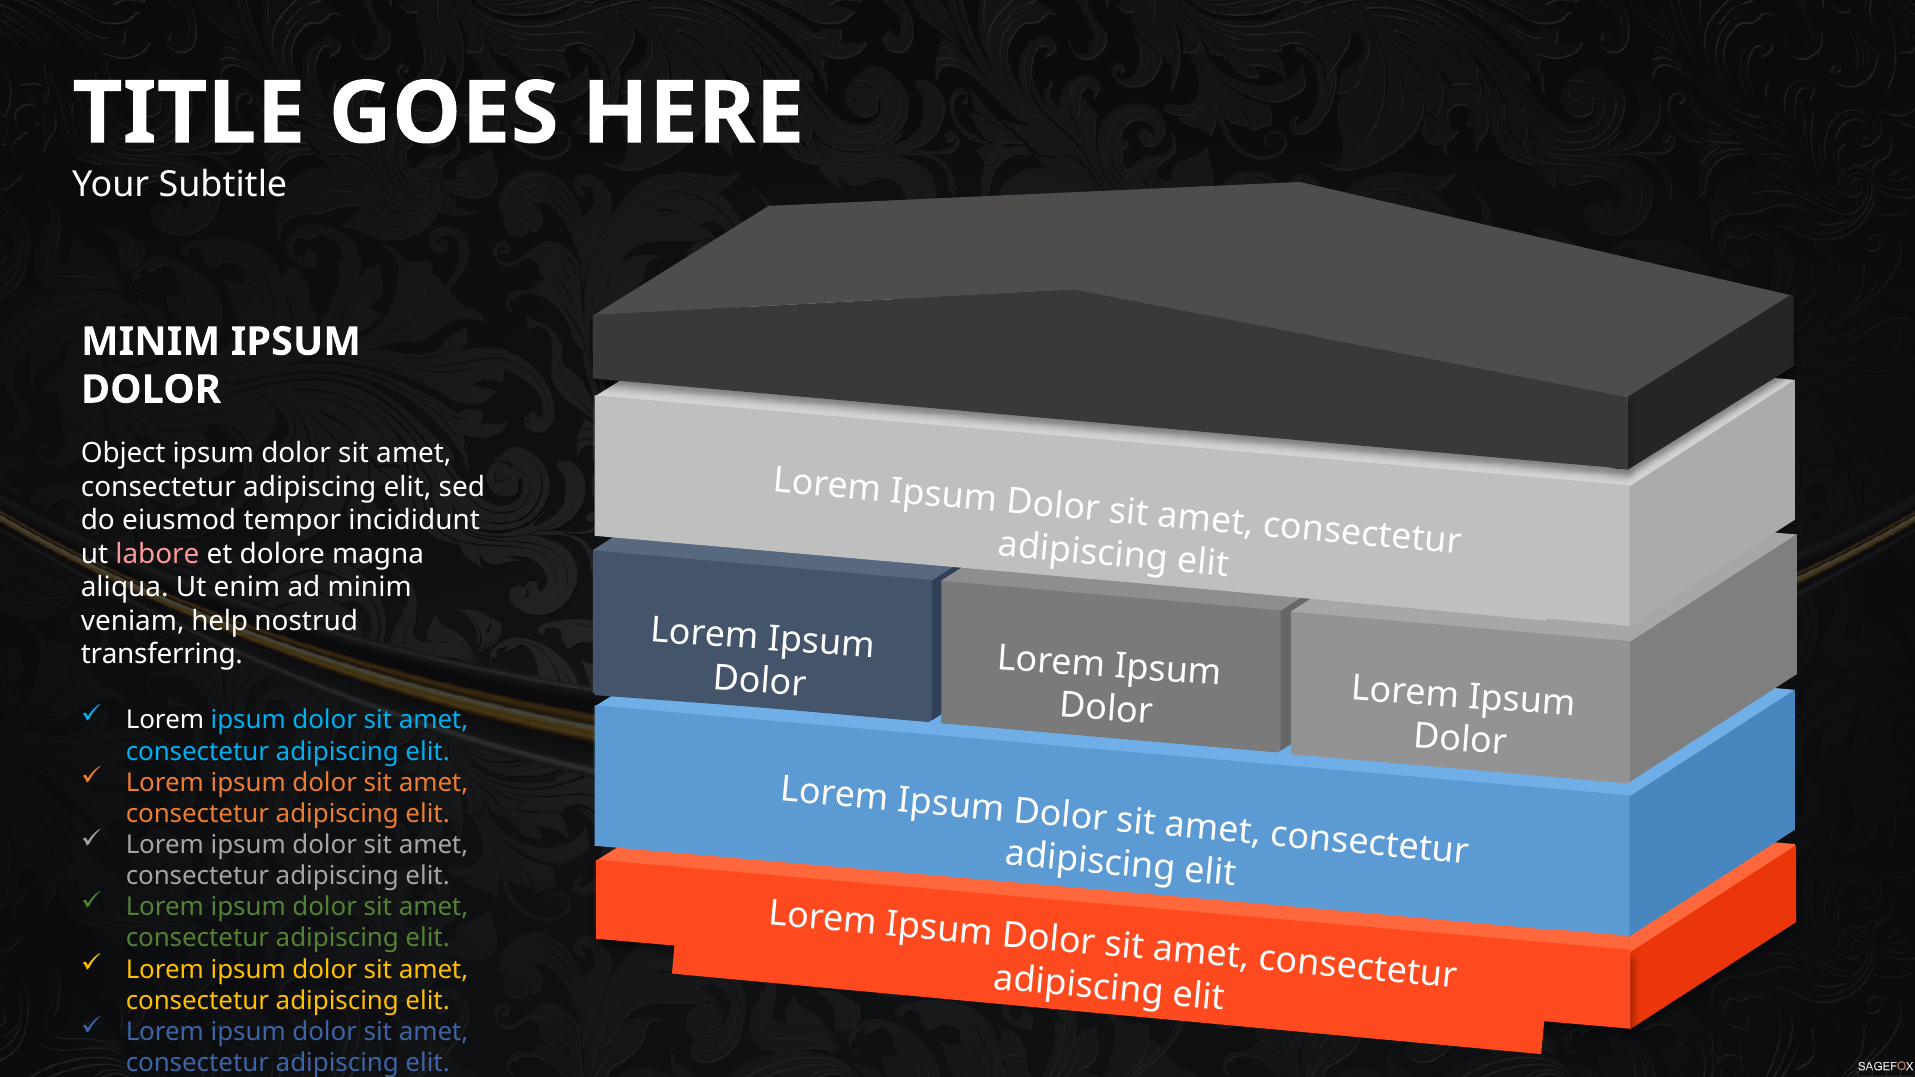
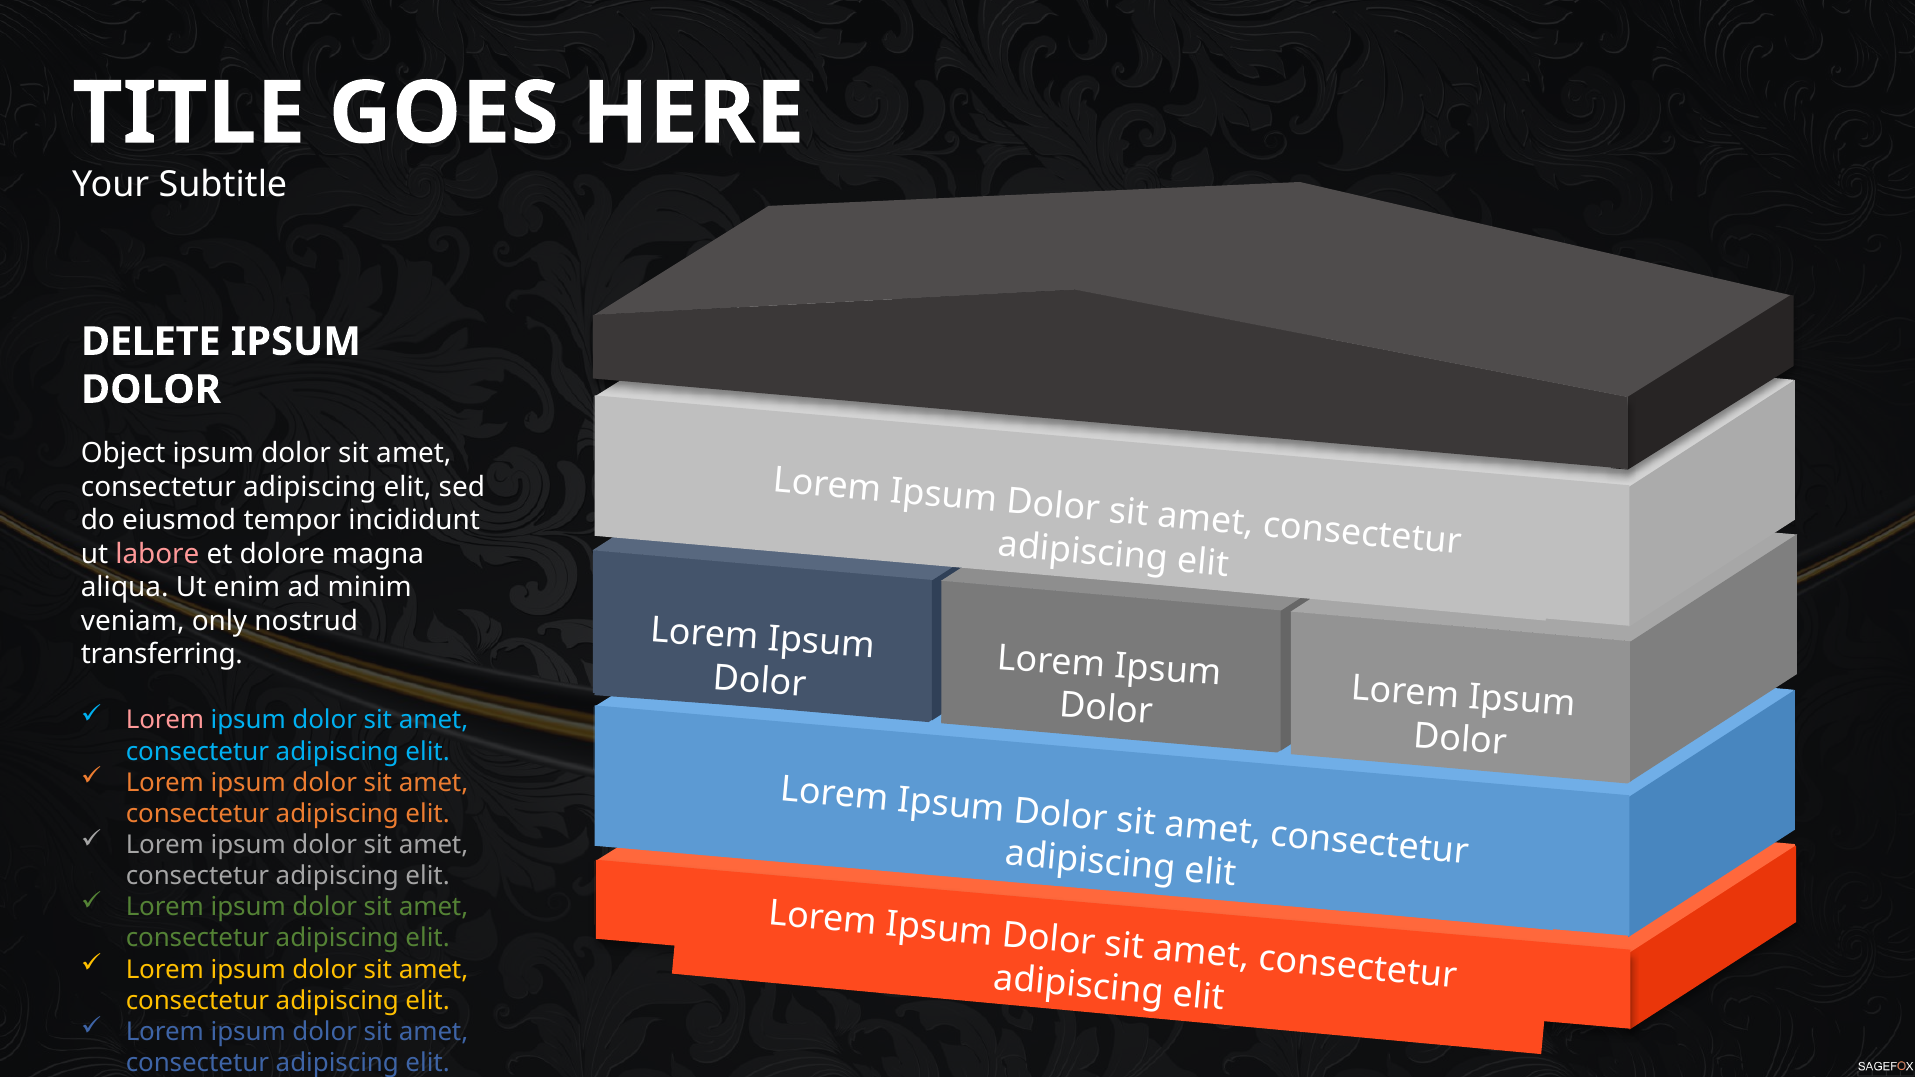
MINIM: MINIM -> DELETE (151, 342)
help: help -> only (220, 621)
Lorem colour: white -> pink (165, 720)
